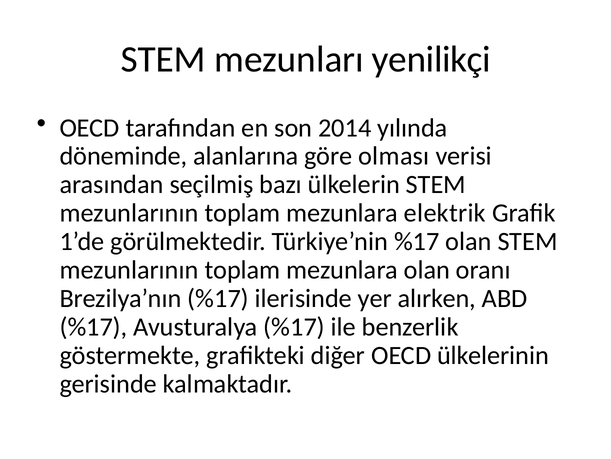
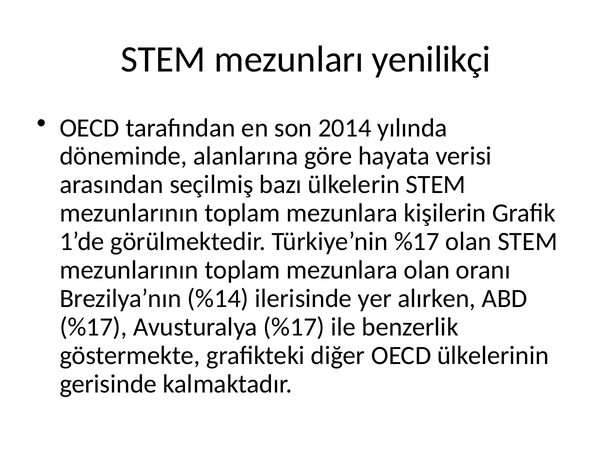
olması: olması -> hayata (394, 156)
elektrik: elektrik -> kişilerin (445, 213)
Brezilya’nın %17: %17 -> %14 (218, 298)
